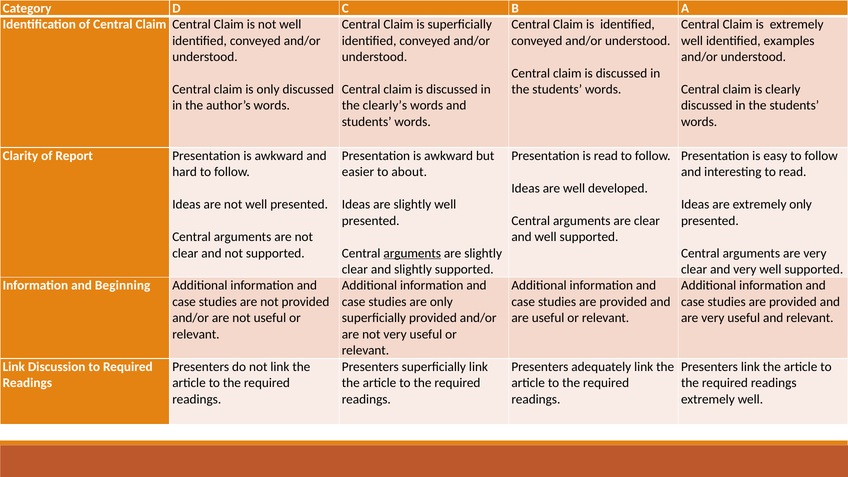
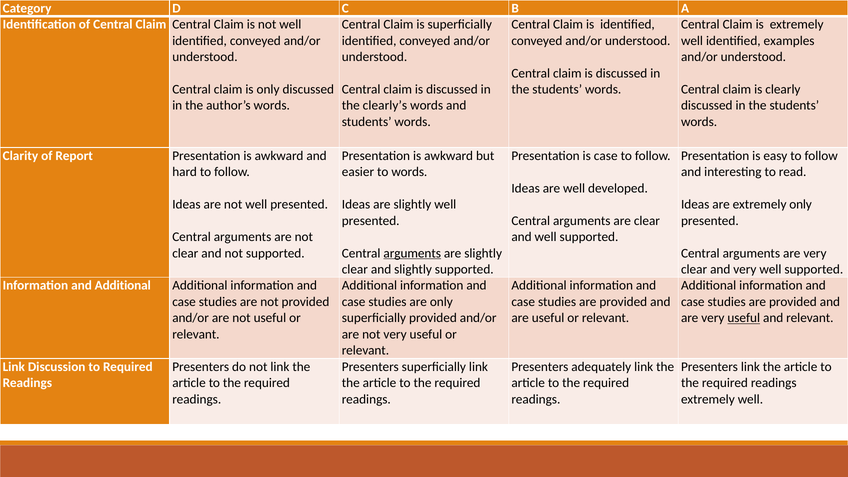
is read: read -> case (606, 156)
to about: about -> words (409, 172)
and Beginning: Beginning -> Additional (123, 286)
useful underline: none -> present (744, 318)
